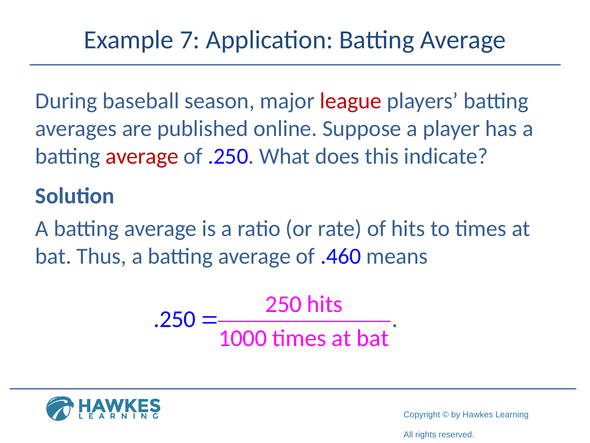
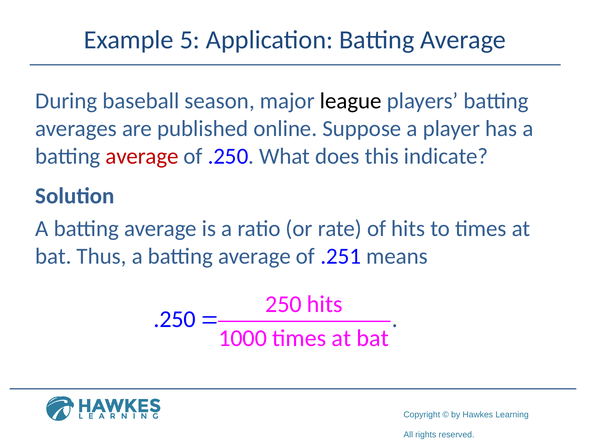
7: 7 -> 5 (190, 40)
league colour: red -> black (351, 101)
.460: .460 -> .251 (341, 256)
